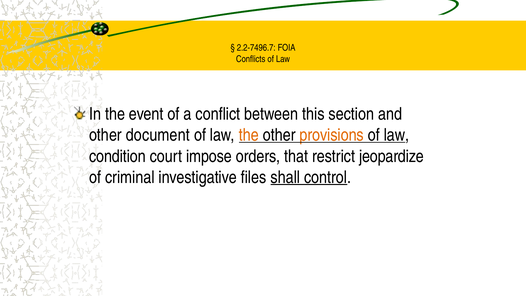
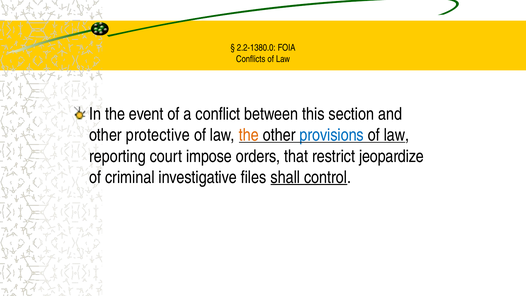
2.2-7496.7: 2.2-7496.7 -> 2.2-1380.0 (256, 48)
document: document -> protective (158, 135)
provisions colour: orange -> blue (332, 135)
condition: condition -> reporting (117, 156)
